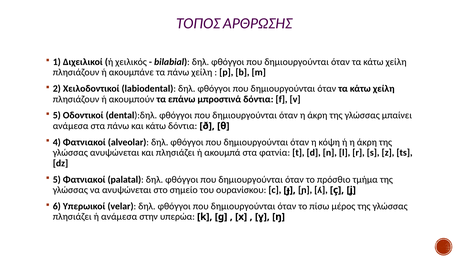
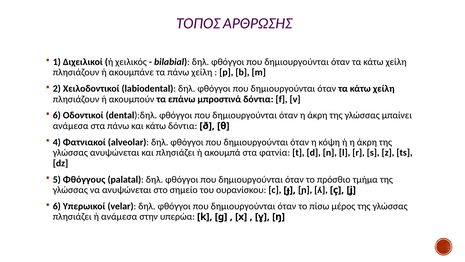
5: 5 -> 6 (57, 115)
5 Φατνιακοί: Φατνιακοί -> Φθόγγους (84, 179)
